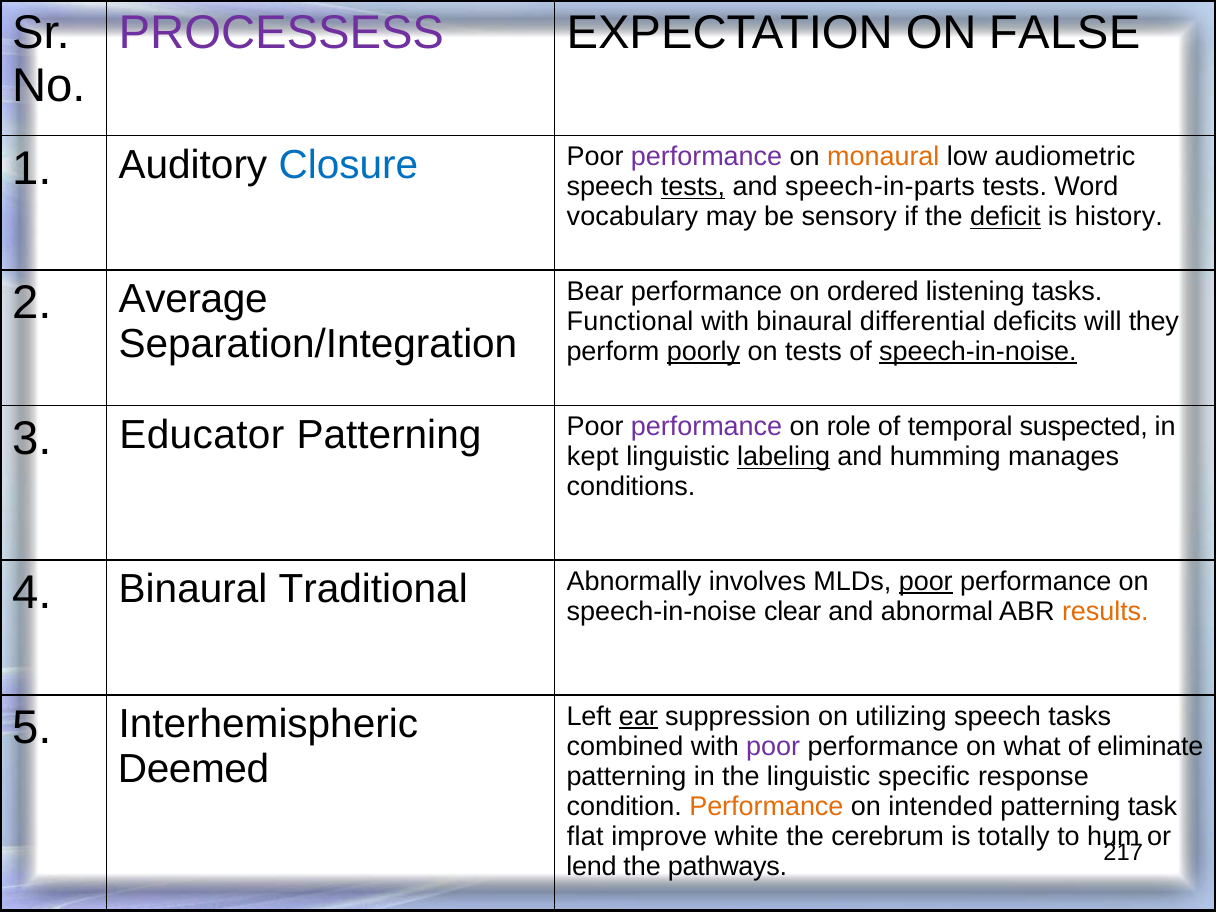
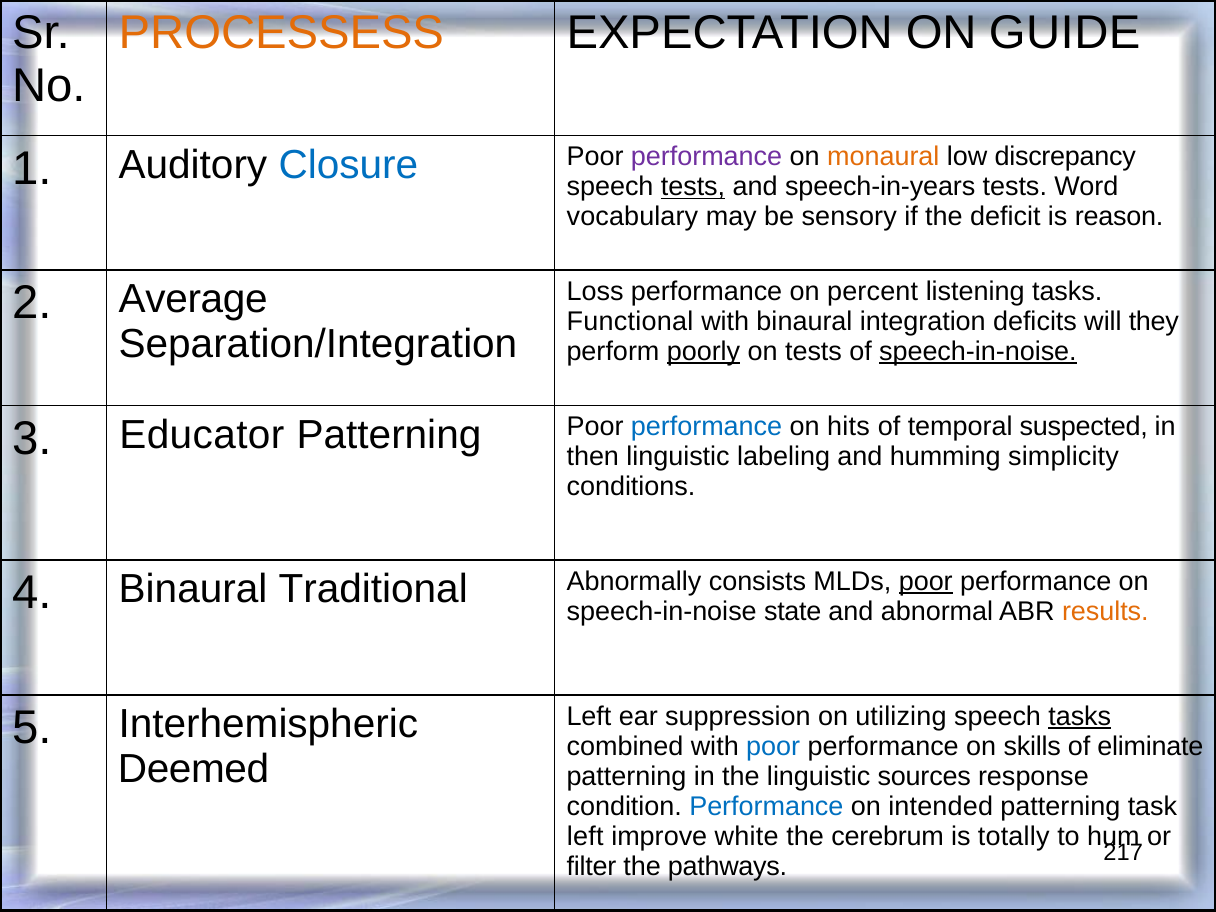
PROCESSESS colour: purple -> orange (281, 33)
FALSE: FALSE -> GUIDE (1065, 33)
audiometric: audiometric -> discrepancy (1065, 157)
speech-in-parts: speech-in-parts -> speech-in-years (880, 187)
deficit underline: present -> none (1005, 217)
history: history -> reason (1119, 217)
Bear: Bear -> Loss (595, 291)
ordered: ordered -> percent (873, 291)
differential: differential -> integration (923, 321)
performance colour: purple -> blue (707, 427)
role: role -> hits (849, 427)
kept: kept -> then (593, 457)
labeling underline: present -> none (784, 457)
manages: manages -> simplicity (1064, 457)
involves: involves -> consists (757, 581)
clear: clear -> state (793, 611)
ear underline: present -> none (638, 716)
tasks underline: none -> present (1080, 716)
poor colour: purple -> blue (773, 746)
what: what -> skills (1032, 746)
specific: specific -> sources (924, 776)
Performance colour: orange -> blue (766, 806)
flat: flat -> left (585, 836)
lend: lend -> filter (592, 866)
